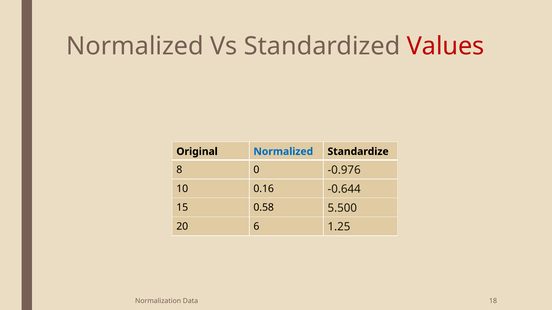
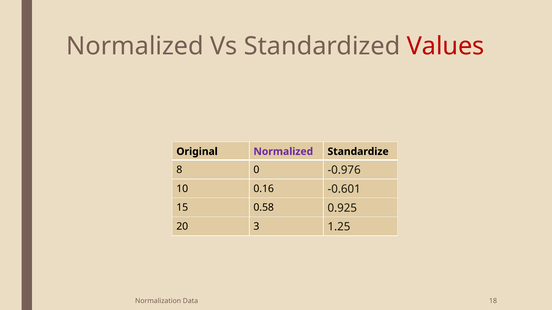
Normalized colour: blue -> purple (283, 152)
-0.644: -0.644 -> -0.601 (344, 189)
5.500: 5.500 -> 0.925 (342, 208)
6: 6 -> 3 (256, 227)
